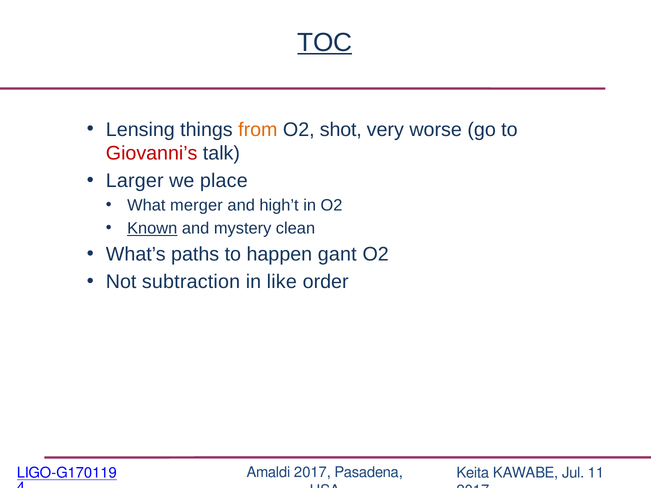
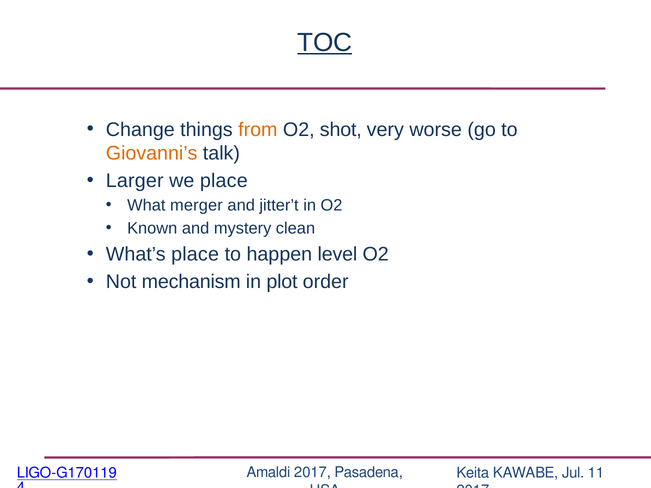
Lensing: Lensing -> Change (140, 130)
Giovanni’s colour: red -> orange (152, 153)
high’t: high’t -> jitter’t (279, 206)
Known underline: present -> none (152, 229)
What’s paths: paths -> place (195, 254)
gant: gant -> level (337, 254)
subtraction: subtraction -> mechanism (191, 282)
like: like -> plot (282, 282)
